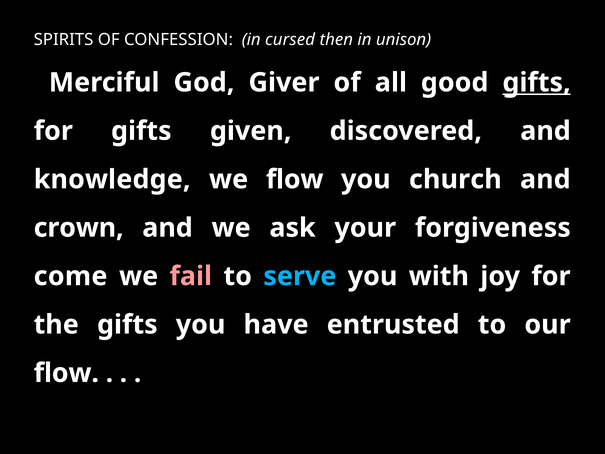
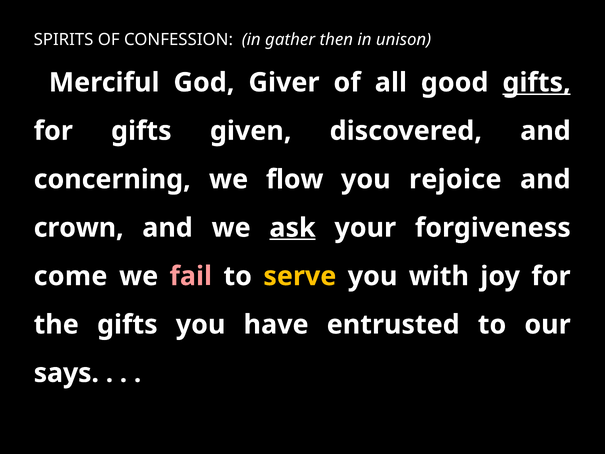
cursed: cursed -> gather (290, 39)
knowledge: knowledge -> concerning (112, 179)
church: church -> rejoice (455, 179)
ask underline: none -> present (293, 228)
serve colour: light blue -> yellow (300, 276)
flow: flow -> says (66, 373)
